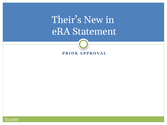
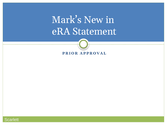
Their’s: Their’s -> Mark’s (67, 20)
